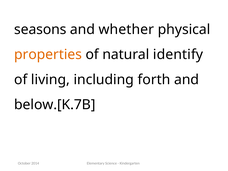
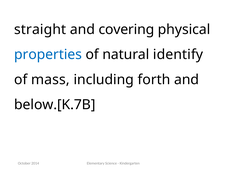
seasons: seasons -> straight (40, 29)
whether: whether -> covering (126, 29)
properties colour: orange -> blue (48, 55)
living: living -> mass (50, 80)
